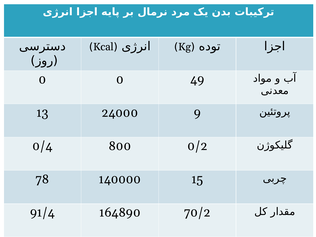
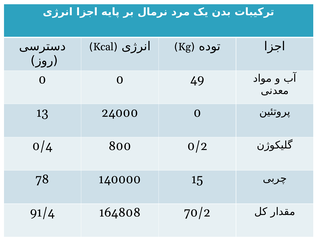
24000 9: 9 -> 0 (197, 113)
164890: 164890 -> 164808 (120, 213)
